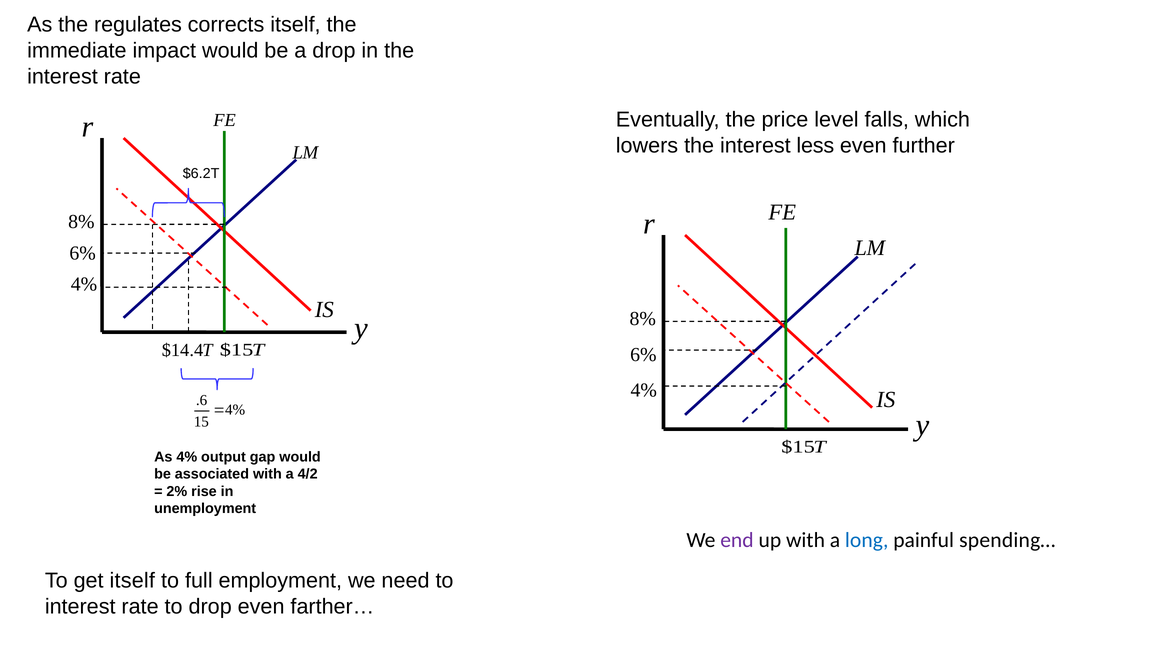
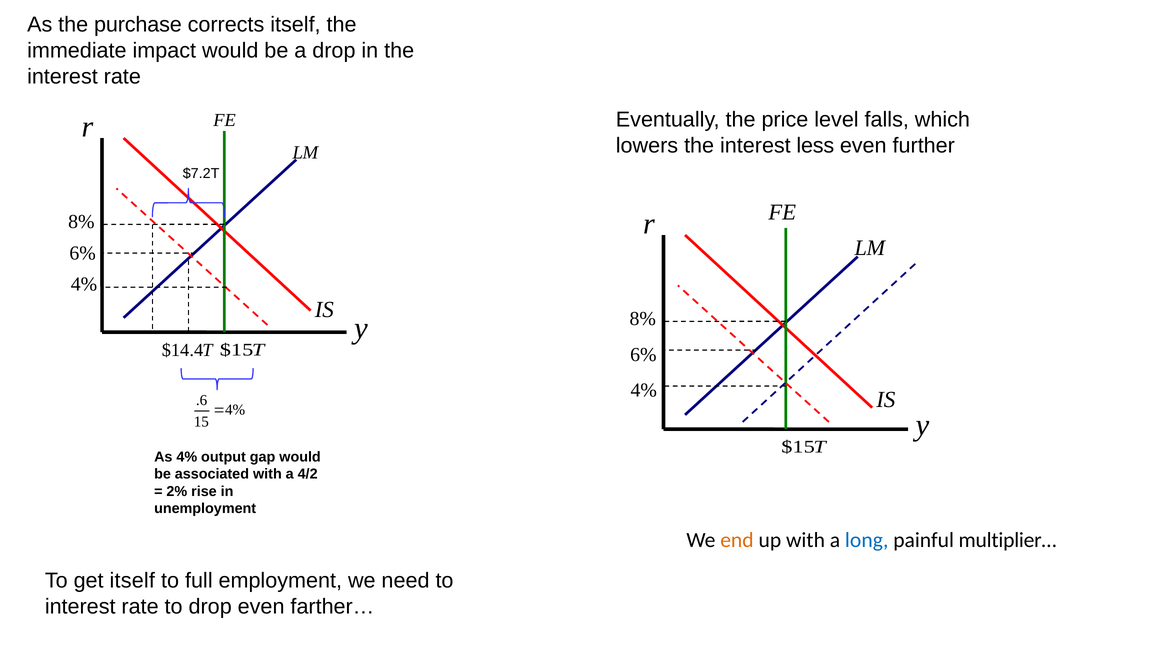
regulates: regulates -> purchase (138, 25)
$6.2T: $6.2T -> $7.2T (201, 174)
end colour: purple -> orange (737, 540)
spending…: spending… -> multiplier… (1008, 540)
